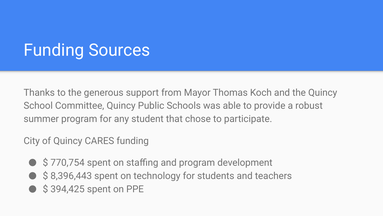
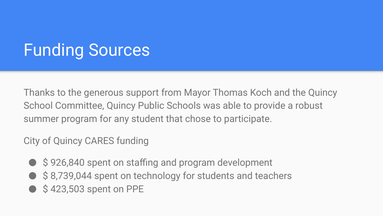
770,754: 770,754 -> 926,840 (68, 162)
8,396,443: 8,396,443 -> 8,739,044 (71, 175)
394,425: 394,425 -> 423,503 (68, 189)
